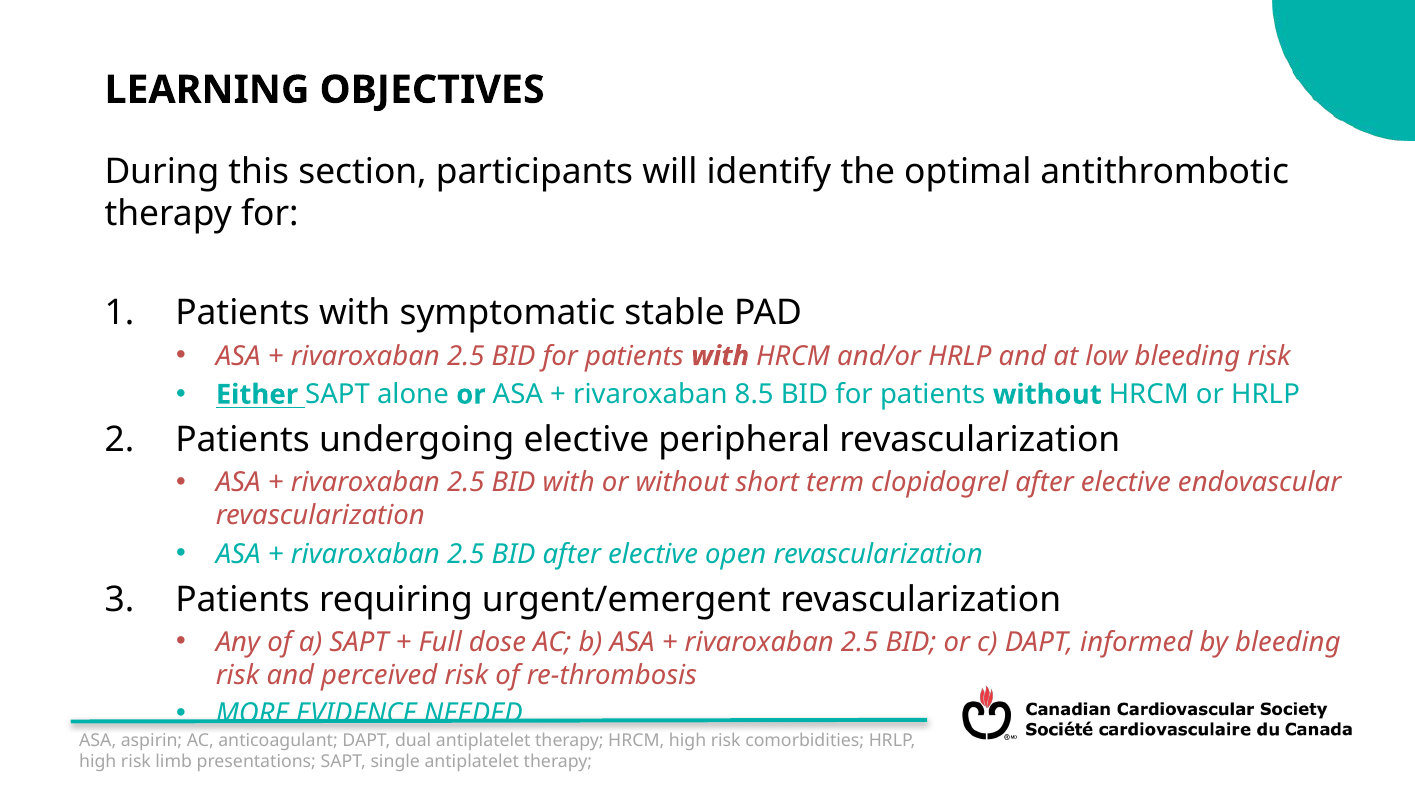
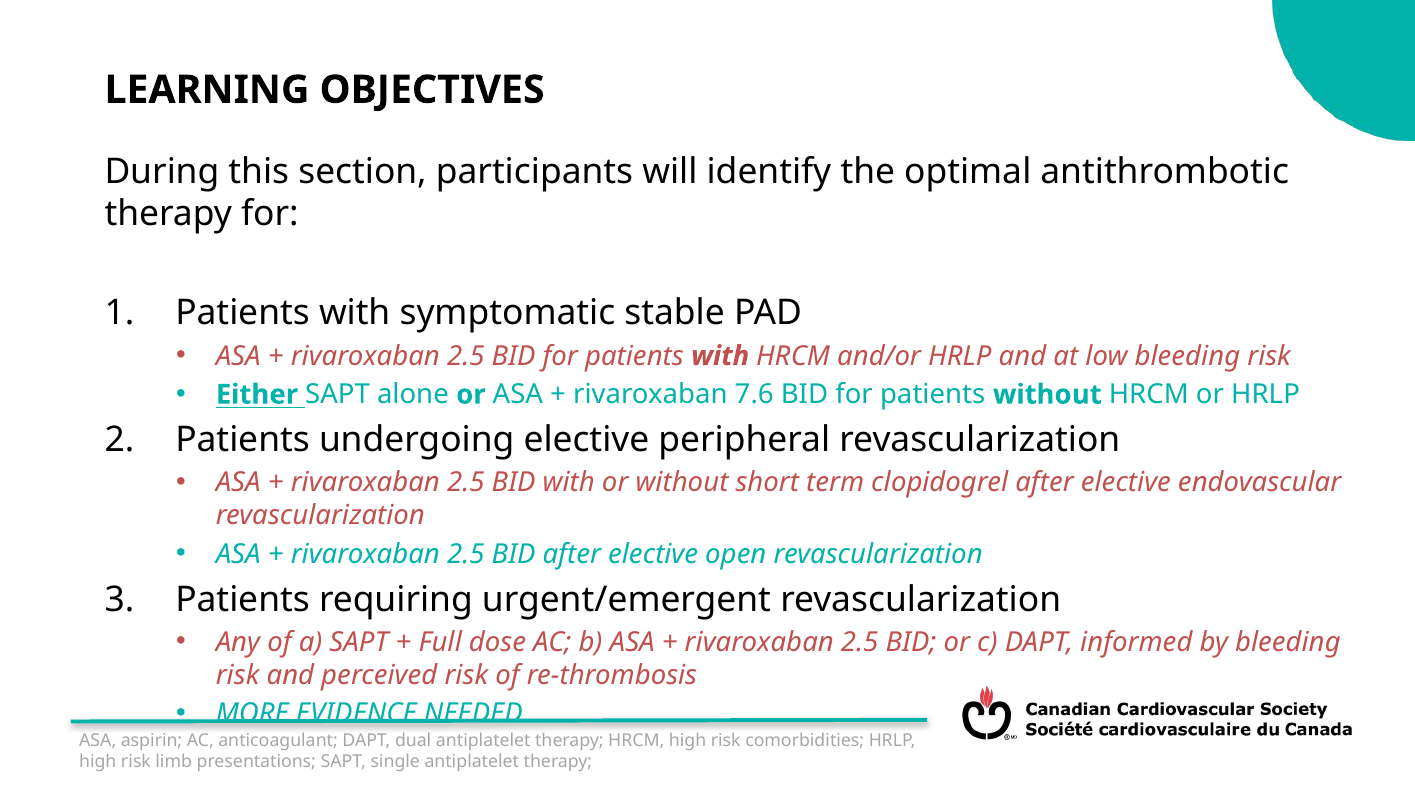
8.5: 8.5 -> 7.6 (754, 395)
